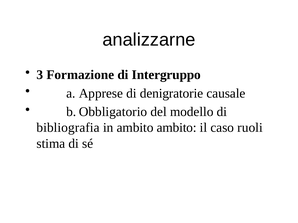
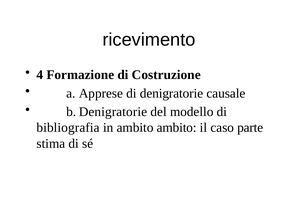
analizzarne: analizzarne -> ricevimento (149, 40)
3: 3 -> 4 (40, 75)
Intergruppo: Intergruppo -> Costruzione (166, 75)
b Obbligatorio: Obbligatorio -> Denigratorie (113, 112)
ruoli: ruoli -> parte (250, 128)
